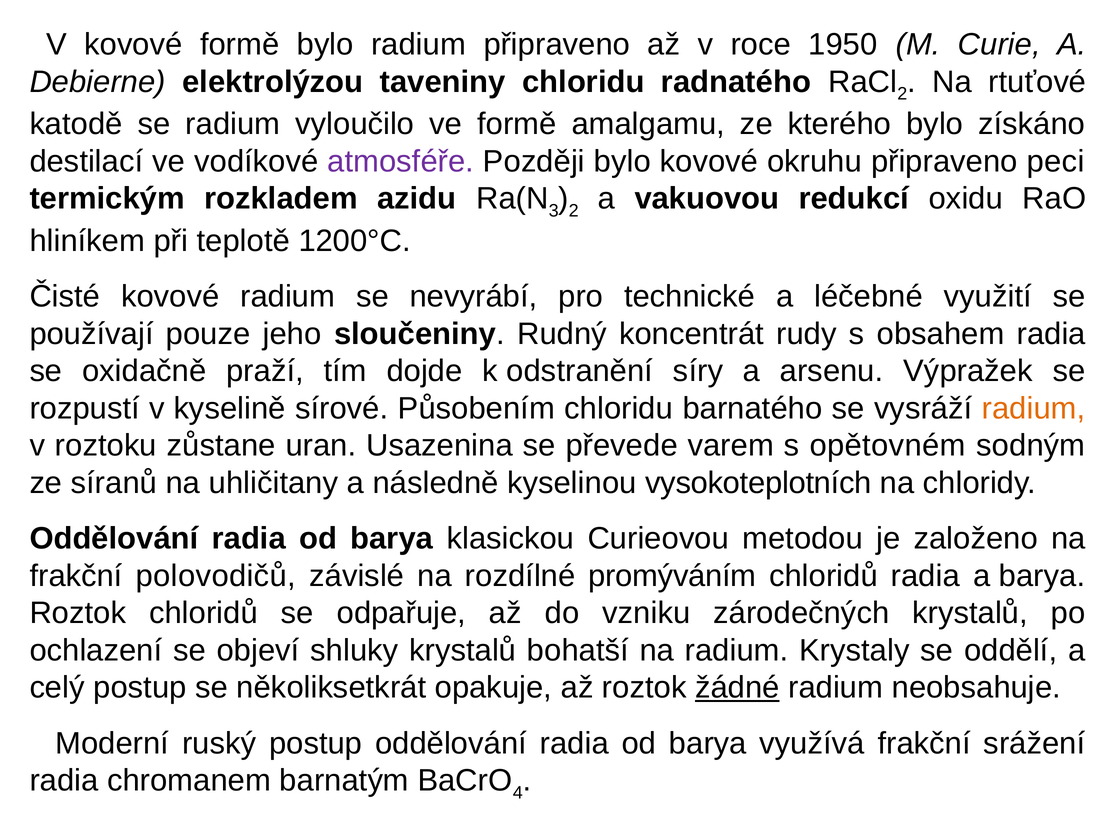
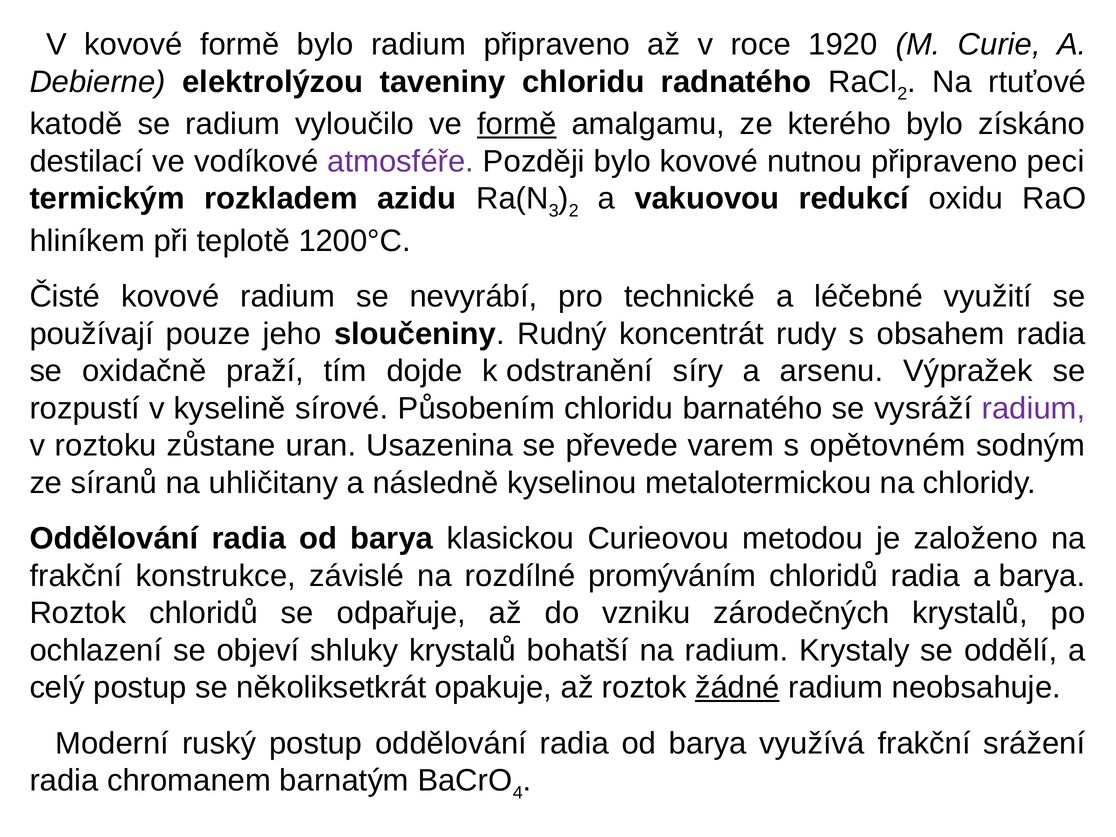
1950: 1950 -> 1920 (843, 45)
formě underline: none -> present (517, 124)
okruhu: okruhu -> nutnou (815, 161)
radium colour: orange -> purple (1034, 408)
vysokoteplotních: vysokoteplotních -> metalotermickou (758, 483)
polovodičů: polovodičů -> konstrukce (216, 576)
